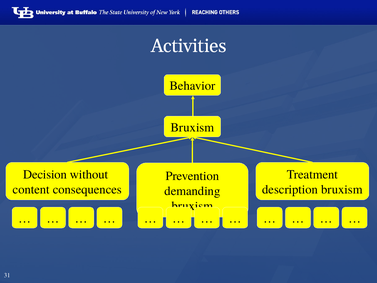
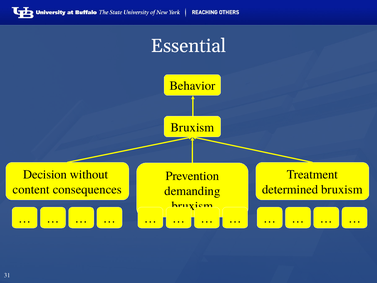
Activities: Activities -> Essential (189, 46)
description: description -> determined (290, 189)
